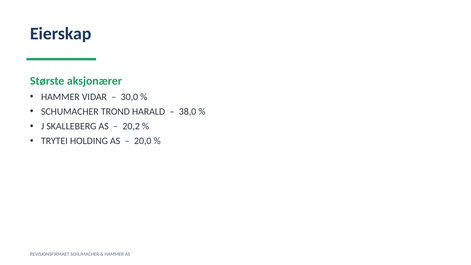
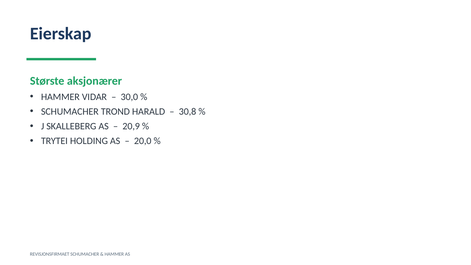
38,0: 38,0 -> 30,8 (188, 112)
20,2: 20,2 -> 20,9 (131, 126)
